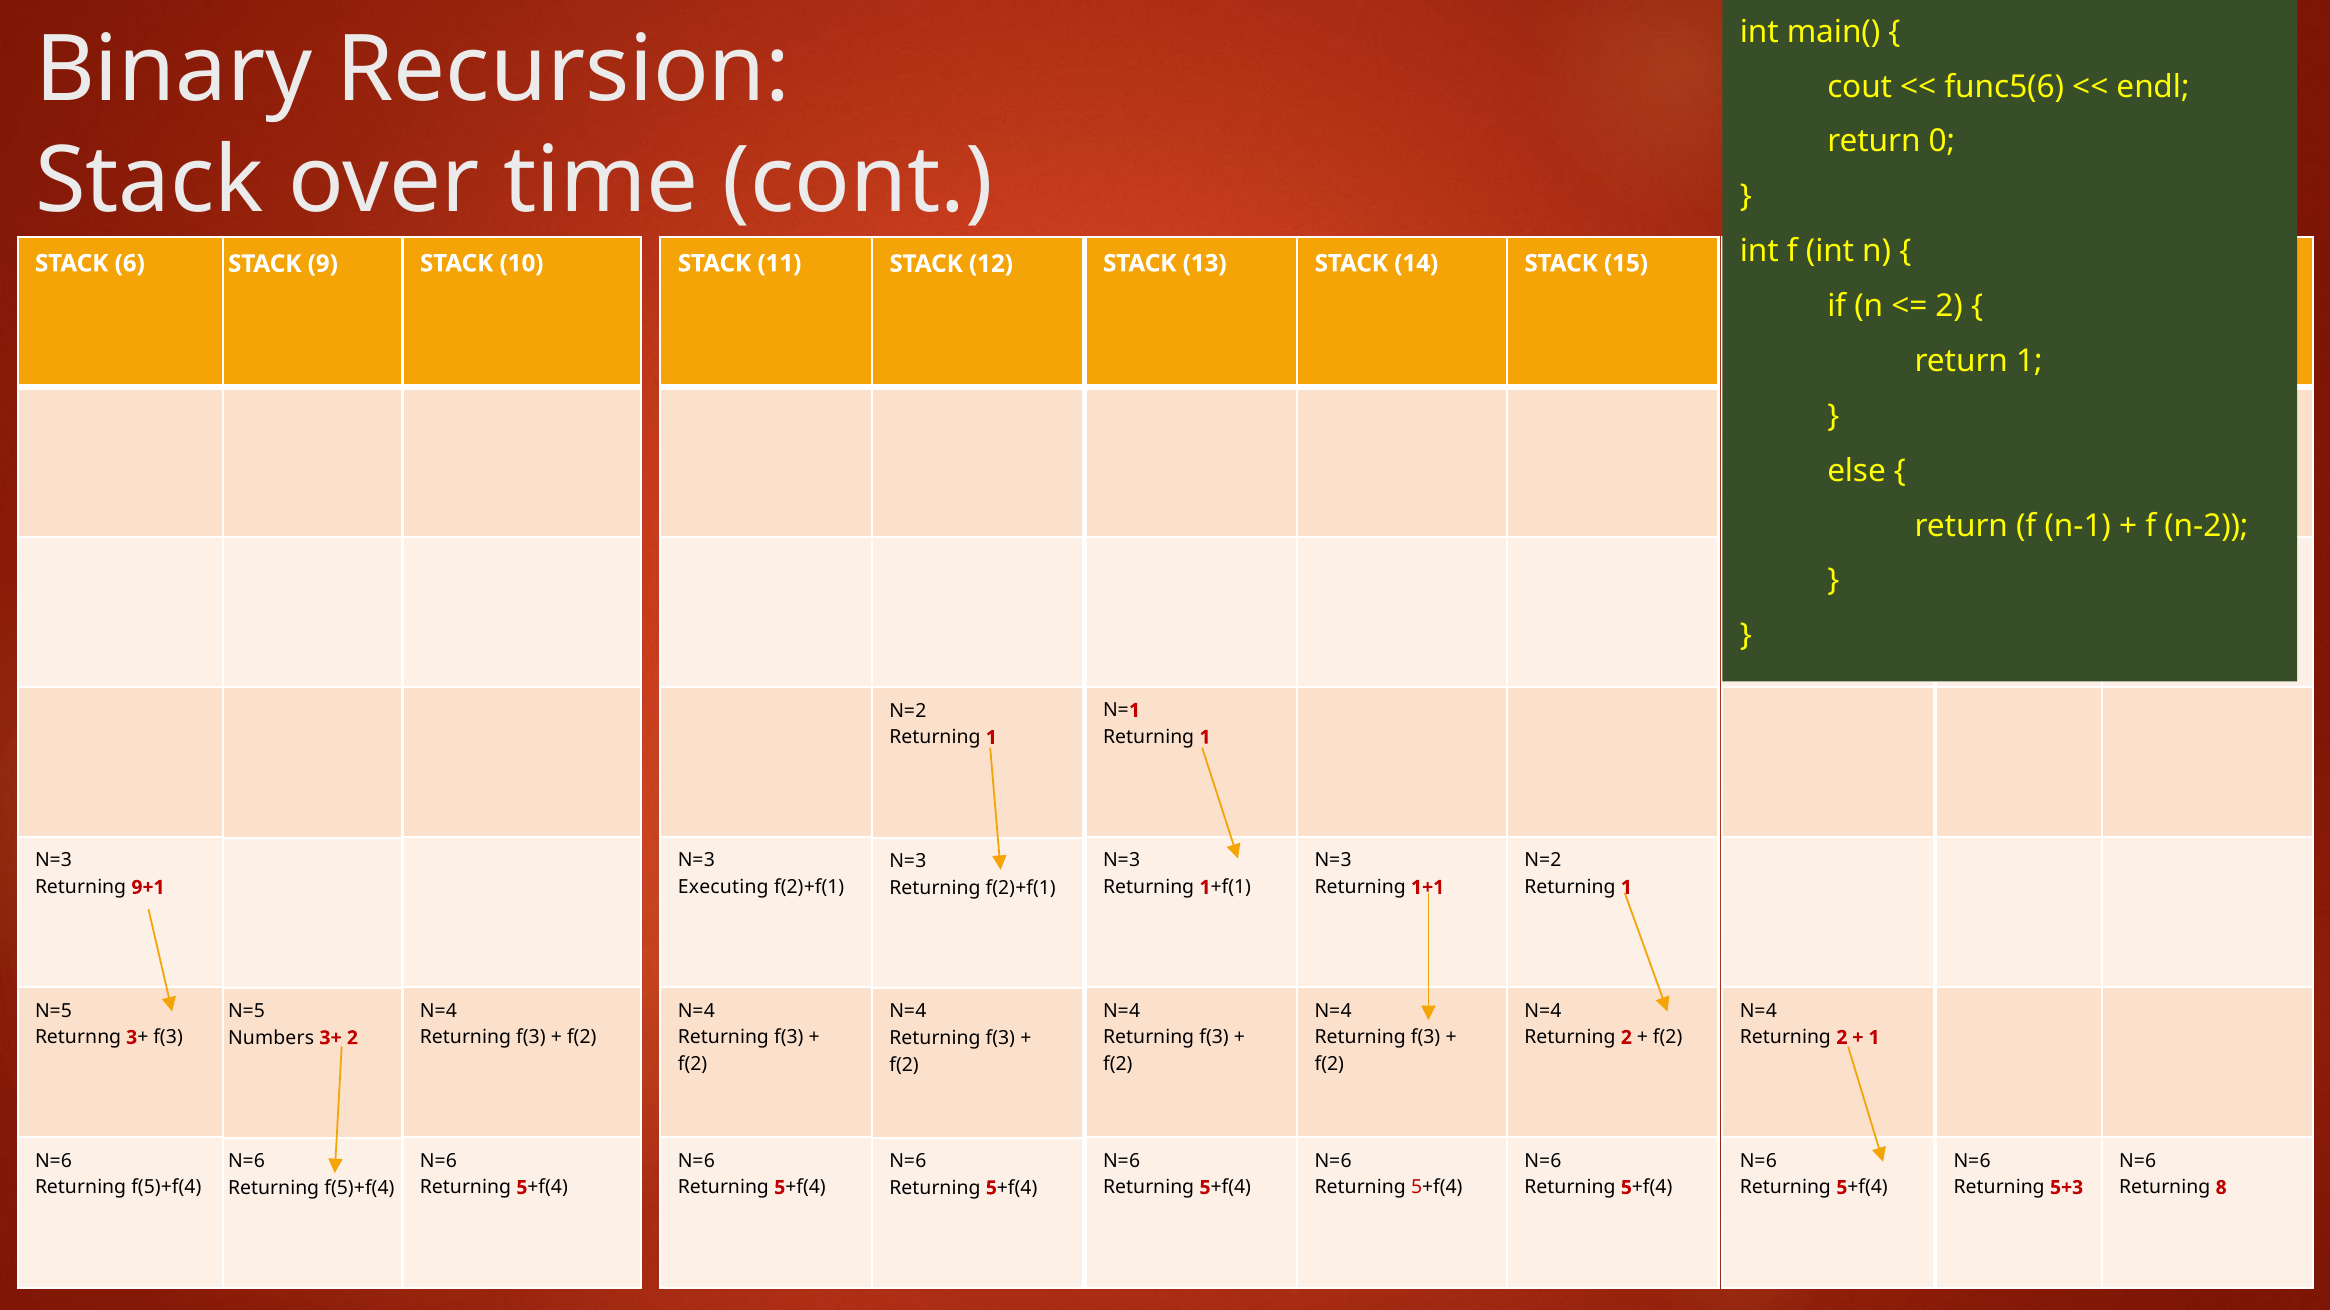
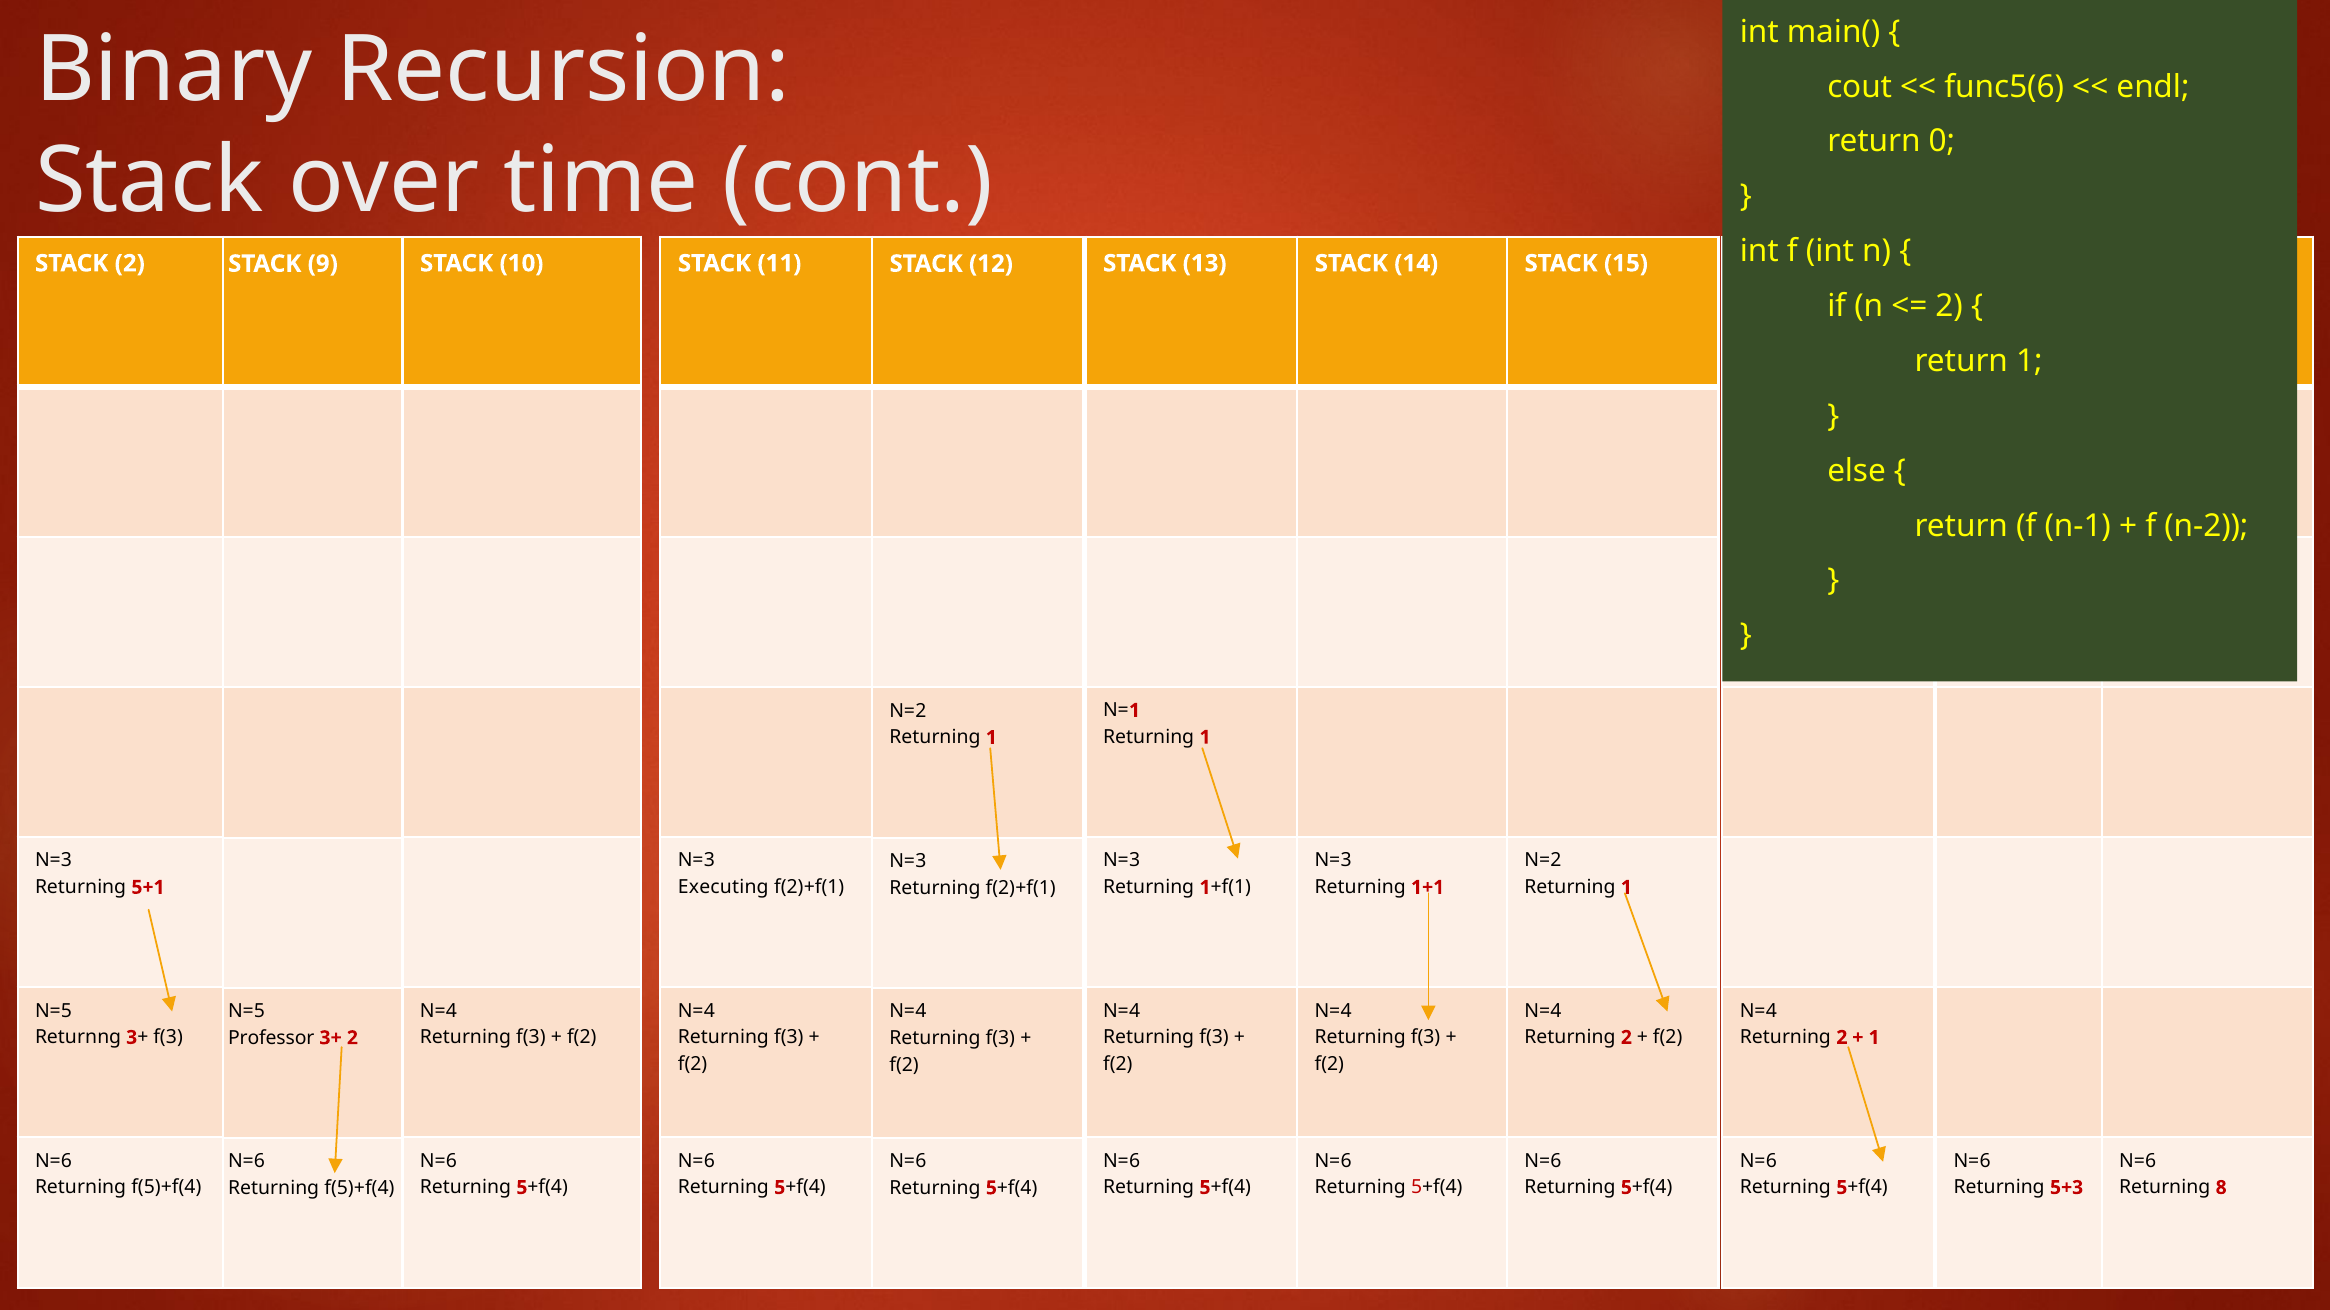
STACK 6: 6 -> 2 (130, 264)
9+1: 9+1 -> 5+1 (148, 888)
Numbers: Numbers -> Professor (271, 1038)
